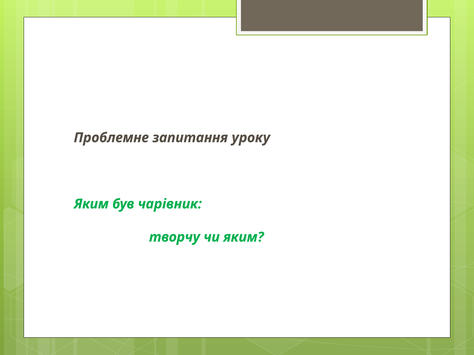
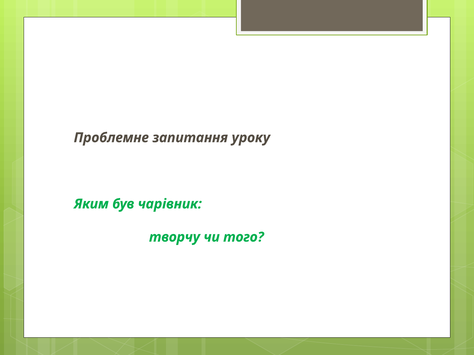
чи яким: яким -> того (244, 237)
